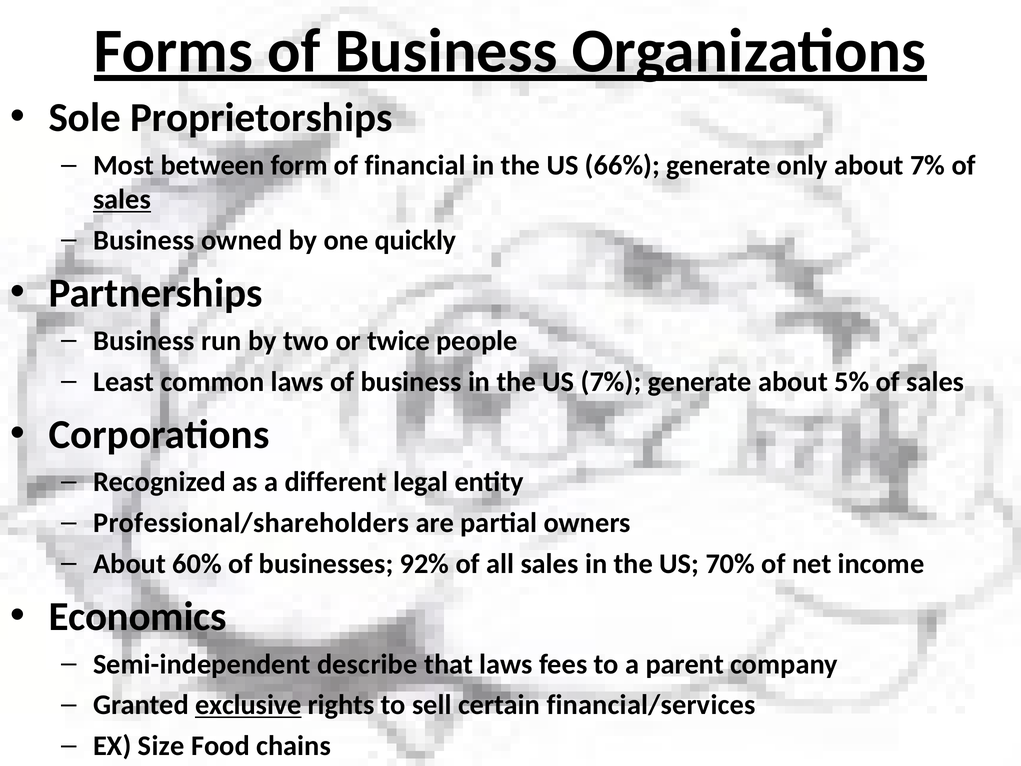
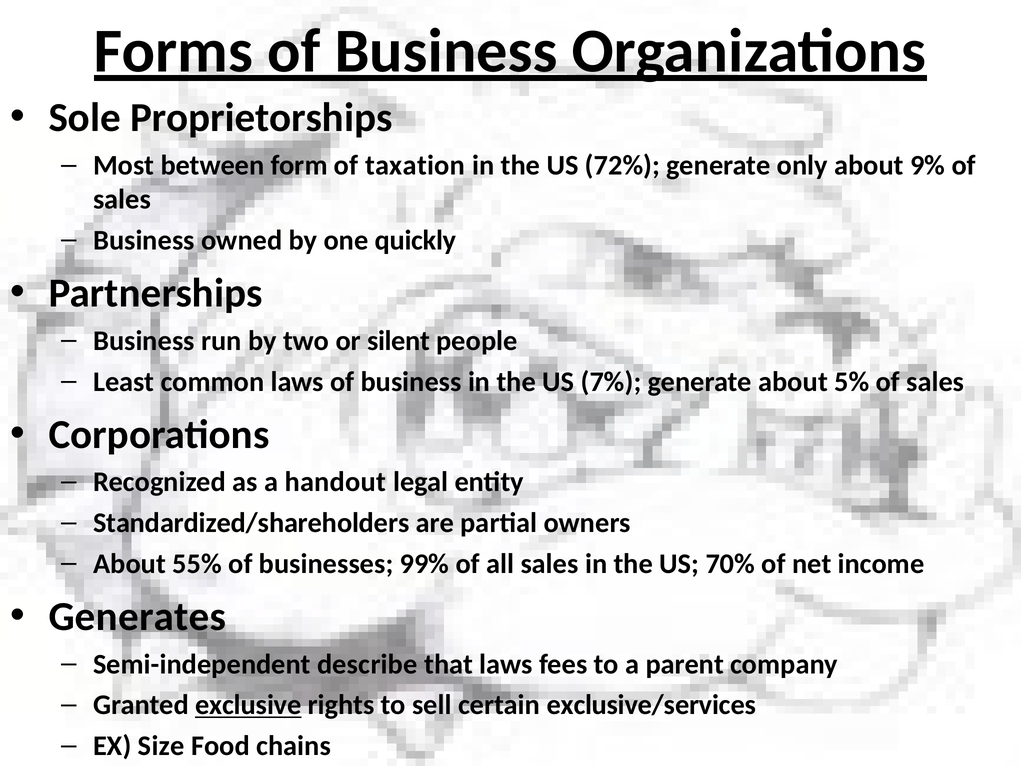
financial: financial -> taxation (415, 165)
66%: 66% -> 72% (622, 165)
about 7%: 7% -> 9% (928, 165)
sales underline: present -> none (122, 199)
twice: twice -> silent (399, 341)
different: different -> handout (335, 482)
Professional/shareholders: Professional/shareholders -> Standardized/shareholders (251, 523)
60%: 60% -> 55% (197, 564)
92%: 92% -> 99% (424, 564)
Economics: Economics -> Generates (137, 616)
financial/services: financial/services -> exclusive/services (651, 705)
